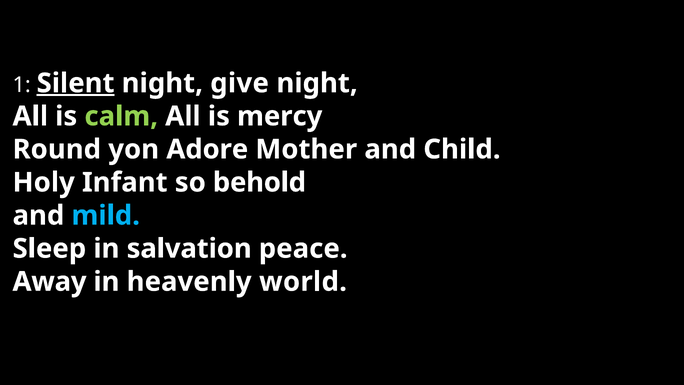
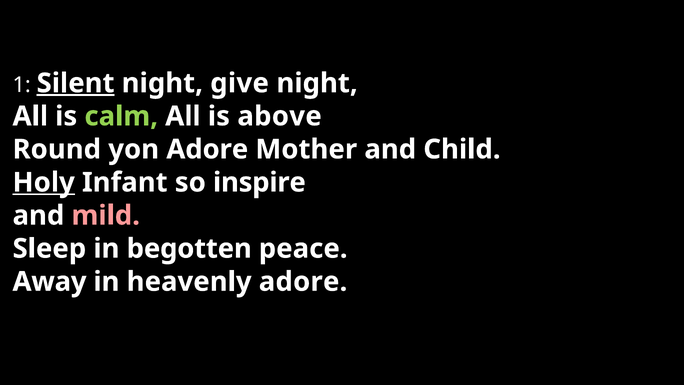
mercy: mercy -> above (280, 116)
Holy underline: none -> present (44, 182)
behold: behold -> inspire (259, 182)
mild colour: light blue -> pink (106, 215)
salvation: salvation -> begotten (189, 248)
heavenly world: world -> adore (303, 282)
